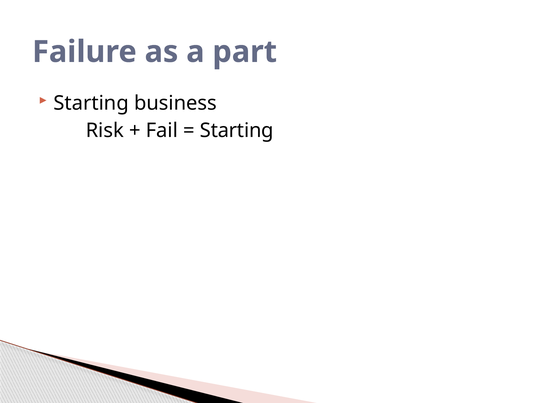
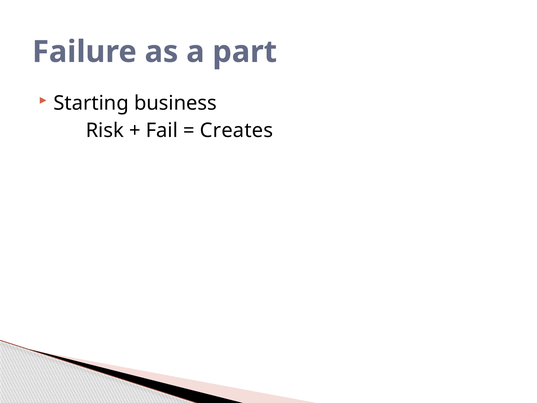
Starting: Starting -> Creates (237, 130)
